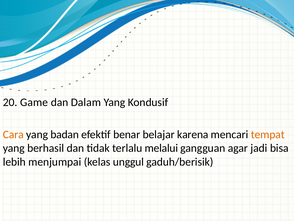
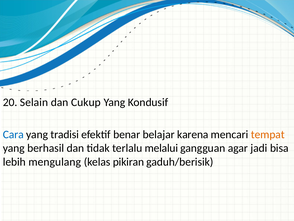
Game: Game -> Selain (34, 102)
Dalam: Dalam -> Cukup (86, 102)
Cara colour: orange -> blue (13, 134)
badan: badan -> tradisi (65, 134)
menjumpai: menjumpai -> mengulang (55, 162)
unggul: unggul -> pikiran (128, 162)
